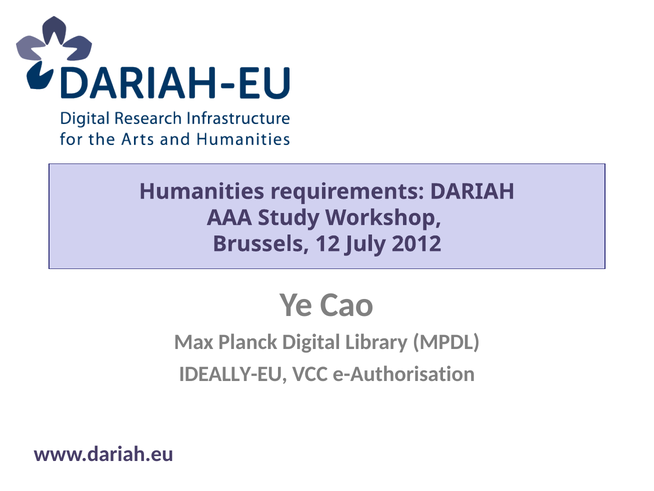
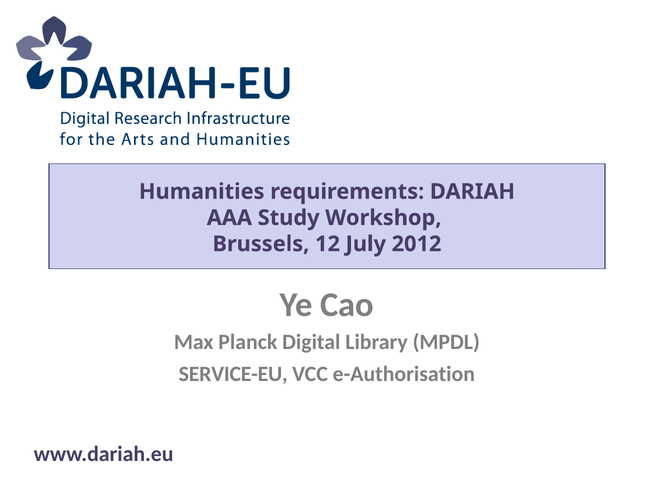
IDEALLY-EU: IDEALLY-EU -> SERVICE-EU (233, 374)
